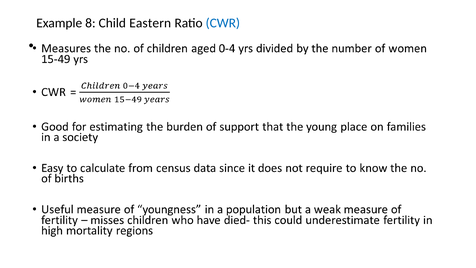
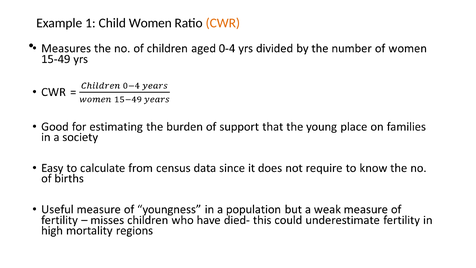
8: 8 -> 1 (90, 23)
Eastern: Eastern -> Women (150, 23)
CWR colour: blue -> orange (223, 23)
